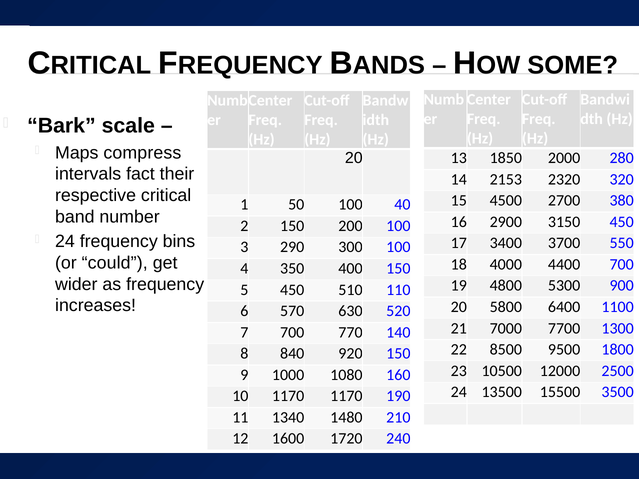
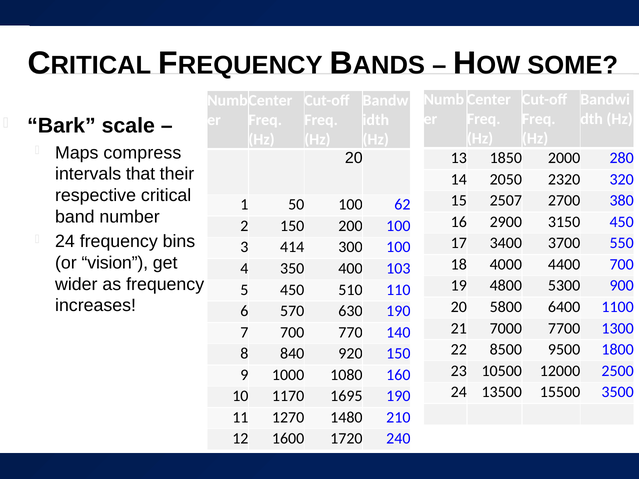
fact: fact -> that (141, 174)
2153: 2153 -> 2050 (506, 179)
4500: 4500 -> 2507 (506, 201)
40: 40 -> 62 (402, 205)
290: 290 -> 414 (292, 247)
could: could -> vision (115, 263)
400 150: 150 -> 103 (398, 269)
630 520: 520 -> 190 (398, 311)
1170 1170: 1170 -> 1695 (346, 396)
1340: 1340 -> 1270 (288, 418)
